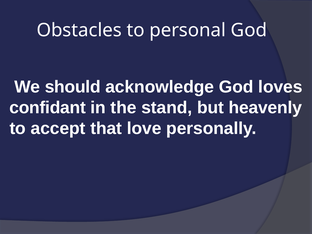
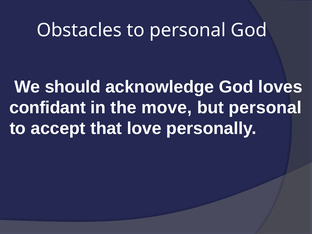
stand: stand -> move (167, 108)
but heavenly: heavenly -> personal (265, 108)
